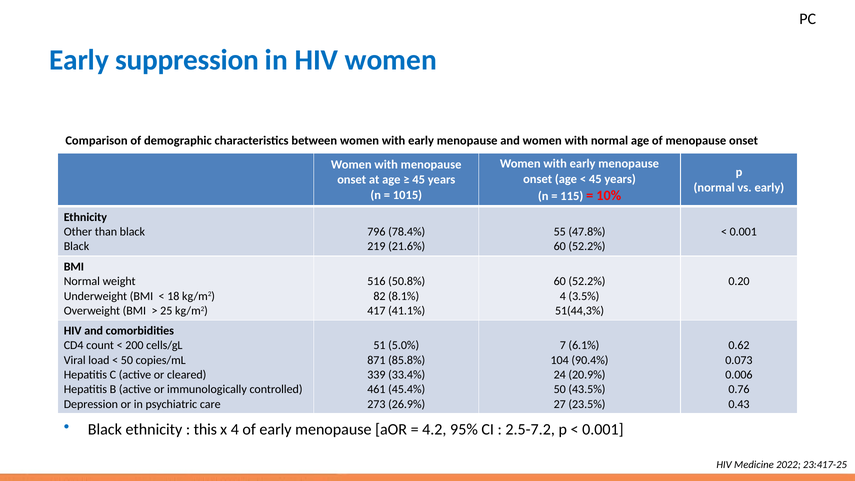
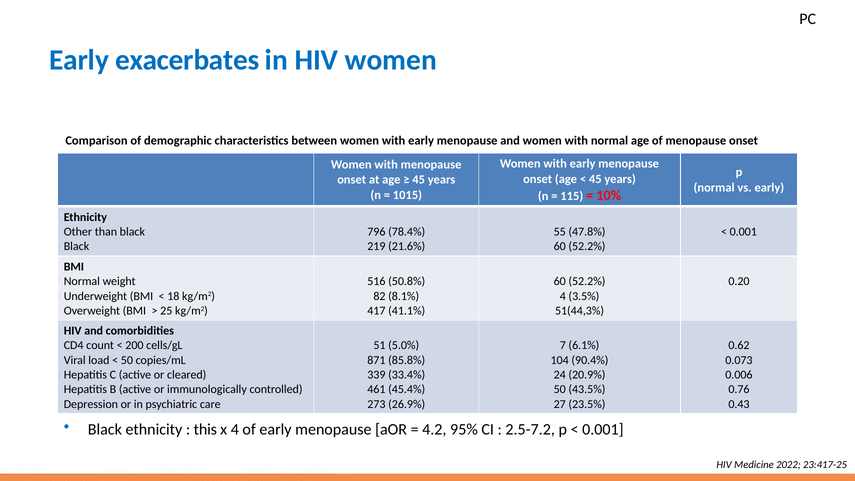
suppression: suppression -> exacerbates (187, 60)
